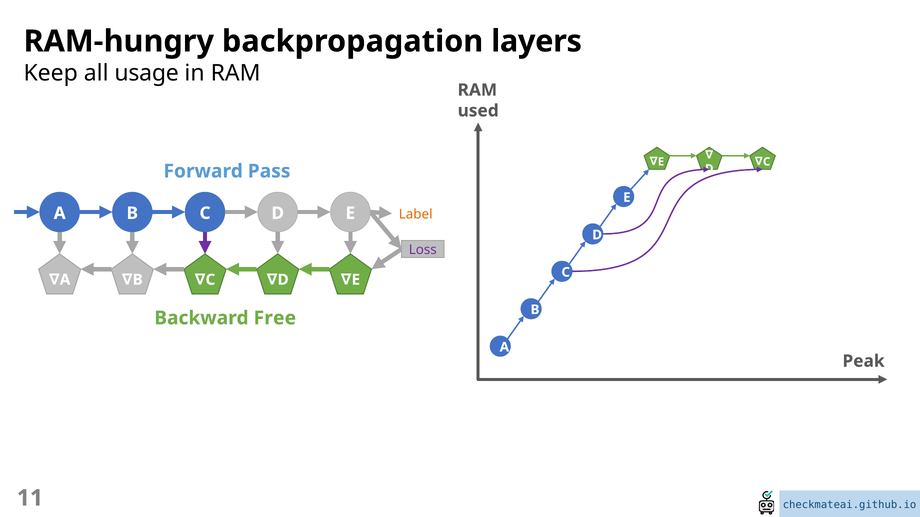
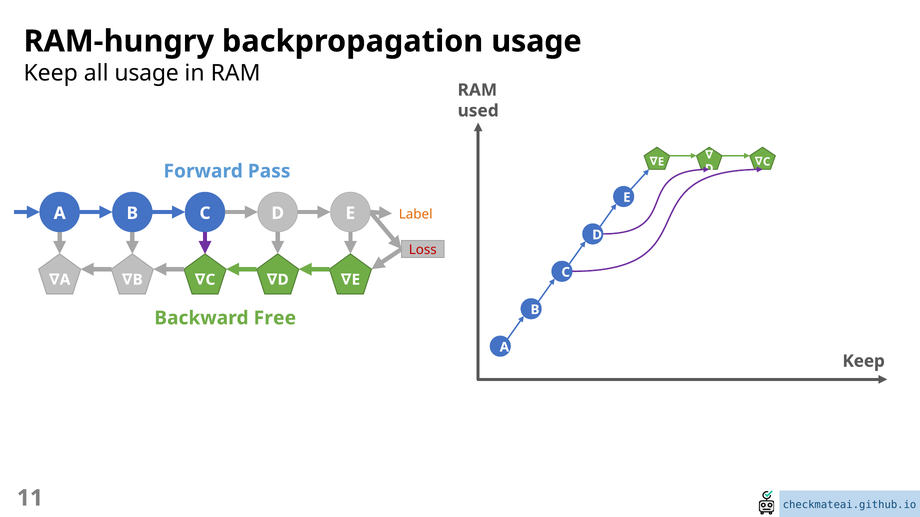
backpropagation layers: layers -> usage (536, 41)
Loss colour: purple -> red (423, 250)
Peak: Peak -> Keep (864, 361)
